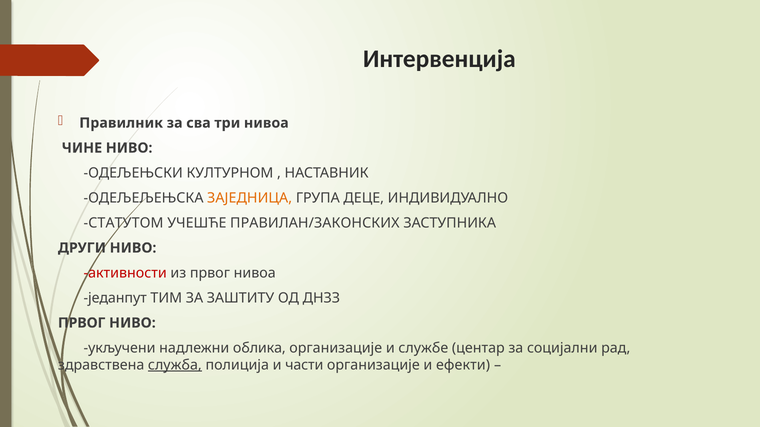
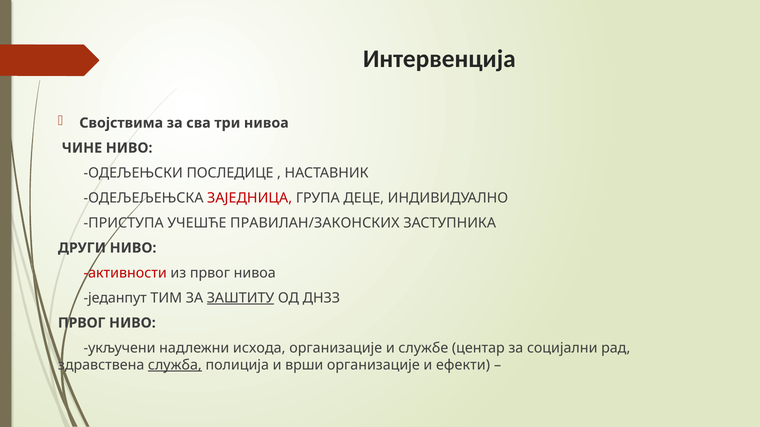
Правилник: Правилник -> Својствима (121, 123)
КУЛТУРНОМ: КУЛТУРНОМ -> ПОСЛЕДИЦЕ (230, 173)
ЗАЈЕДНИЦА colour: orange -> red (250, 198)
СТАТУТОМ: СТАТУТОМ -> ПРИСТУПА (124, 223)
ЗАШТИТУ underline: none -> present (240, 298)
облика: облика -> исхода (259, 348)
части: части -> врши (304, 365)
